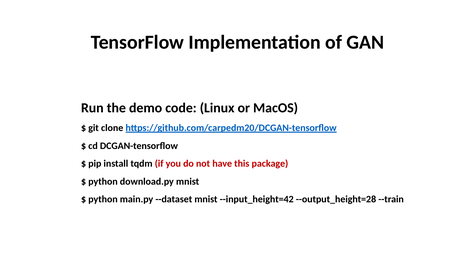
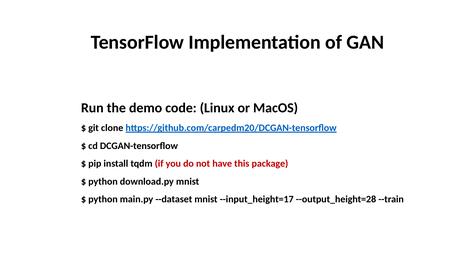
--input_height=42: --input_height=42 -> --input_height=17 (257, 199)
